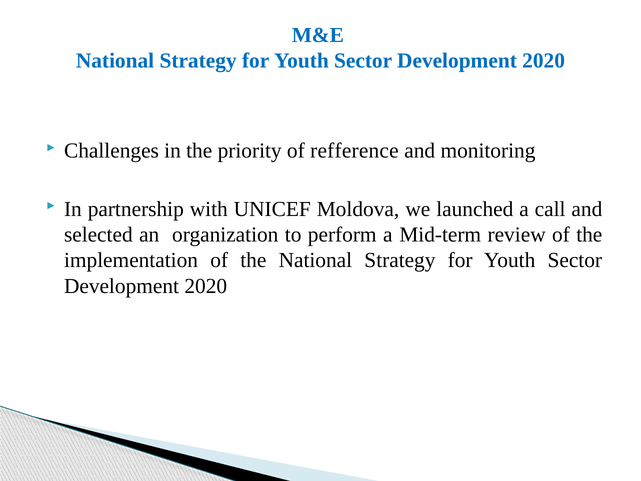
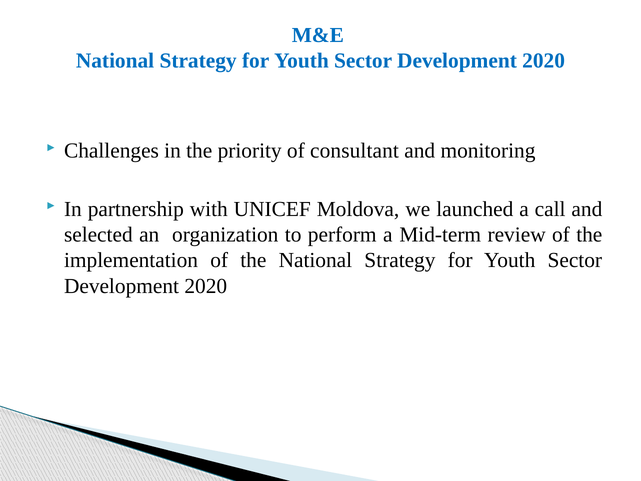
refference: refference -> consultant (354, 151)
